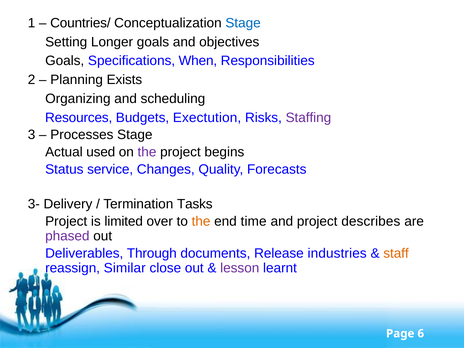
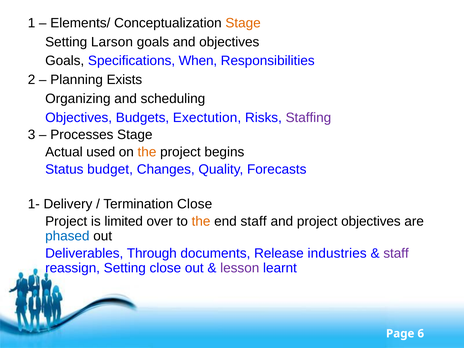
Countries/: Countries/ -> Elements/ (80, 23)
Stage colour: blue -> orange (243, 23)
Longer: Longer -> Larson (112, 42)
Resources: Resources -> Objectives (79, 118)
the colour: purple -> orange (147, 152)
service: service -> budget (110, 169)
3-: 3- -> 1- (34, 204)
Termination Tasks: Tasks -> Close (195, 204)
end time: time -> staff (254, 221)
project describes: describes -> objectives (371, 221)
phased colour: purple -> blue (67, 236)
staff colour: orange -> purple (396, 253)
reassign Similar: Similar -> Setting (125, 268)
